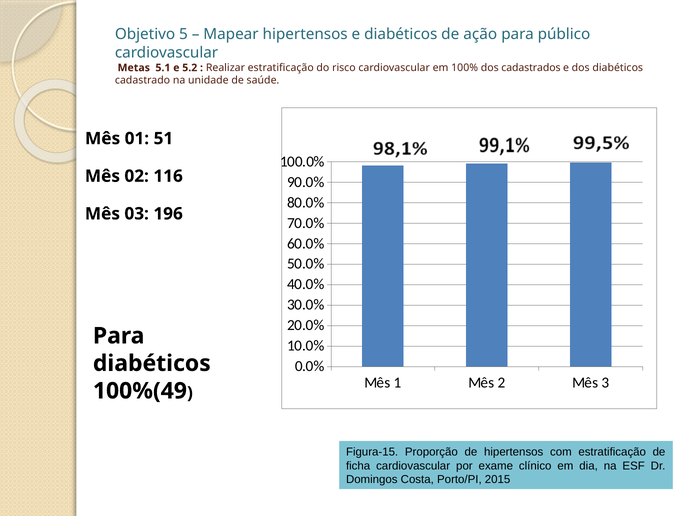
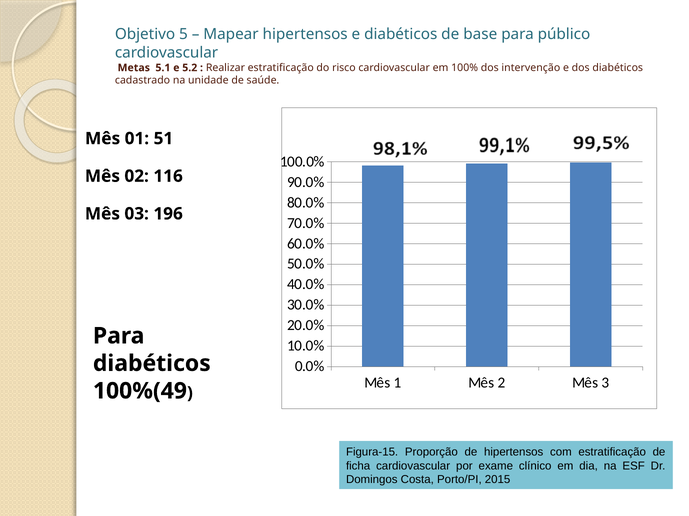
ação: ação -> base (480, 34)
cadastrados: cadastrados -> intervenção (531, 68)
